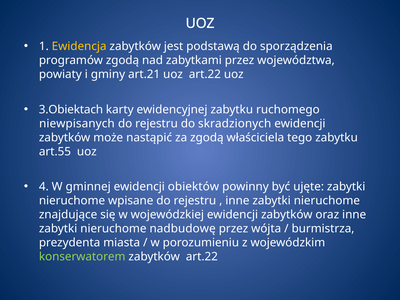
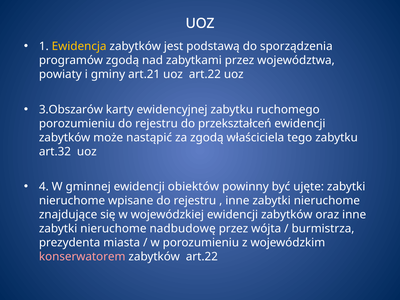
3.Obiektach: 3.Obiektach -> 3.Obszarów (71, 110)
niewpisanych: niewpisanych -> porozumieniu (77, 124)
skradzionych: skradzionych -> przekształceń (235, 124)
art.55: art.55 -> art.32 (55, 152)
konserwatorem colour: light green -> pink (82, 257)
